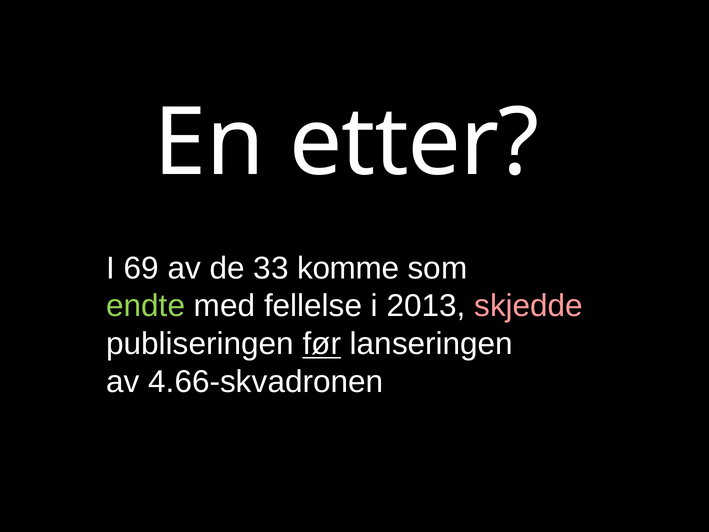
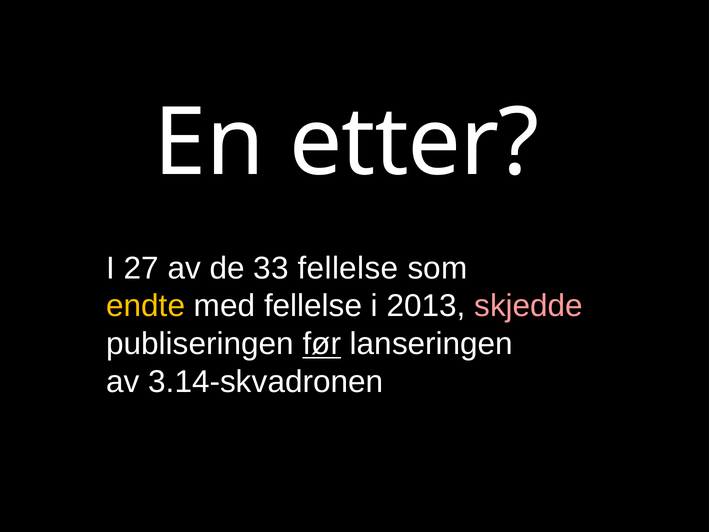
69: 69 -> 27 (141, 268)
33 komme: komme -> fellelse (348, 268)
endte colour: light green -> yellow (146, 306)
4.66-skvadronen: 4.66-skvadronen -> 3.14-skvadronen (266, 382)
